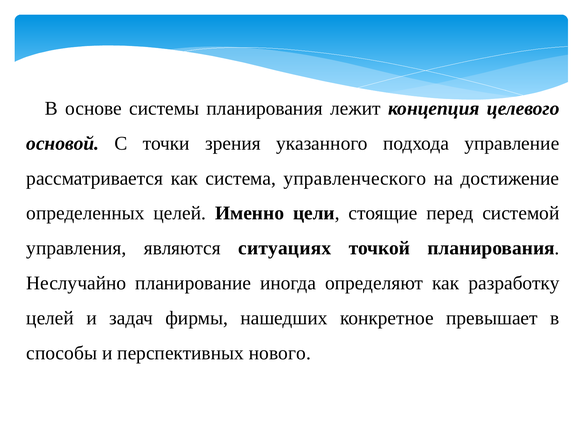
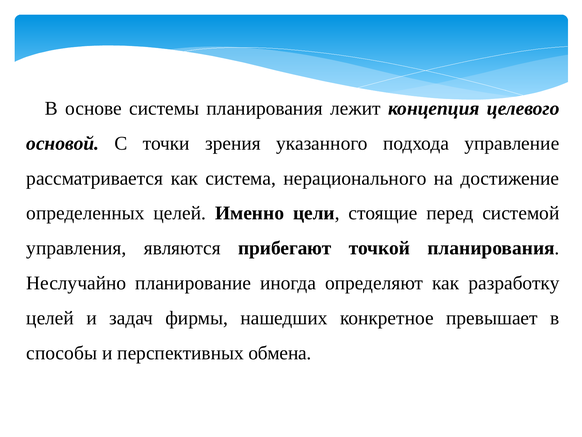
управленческого: управленческого -> нерационального (355, 178)
ситуациях: ситуациях -> прибегают (285, 248)
нового: нового -> обмена (280, 353)
